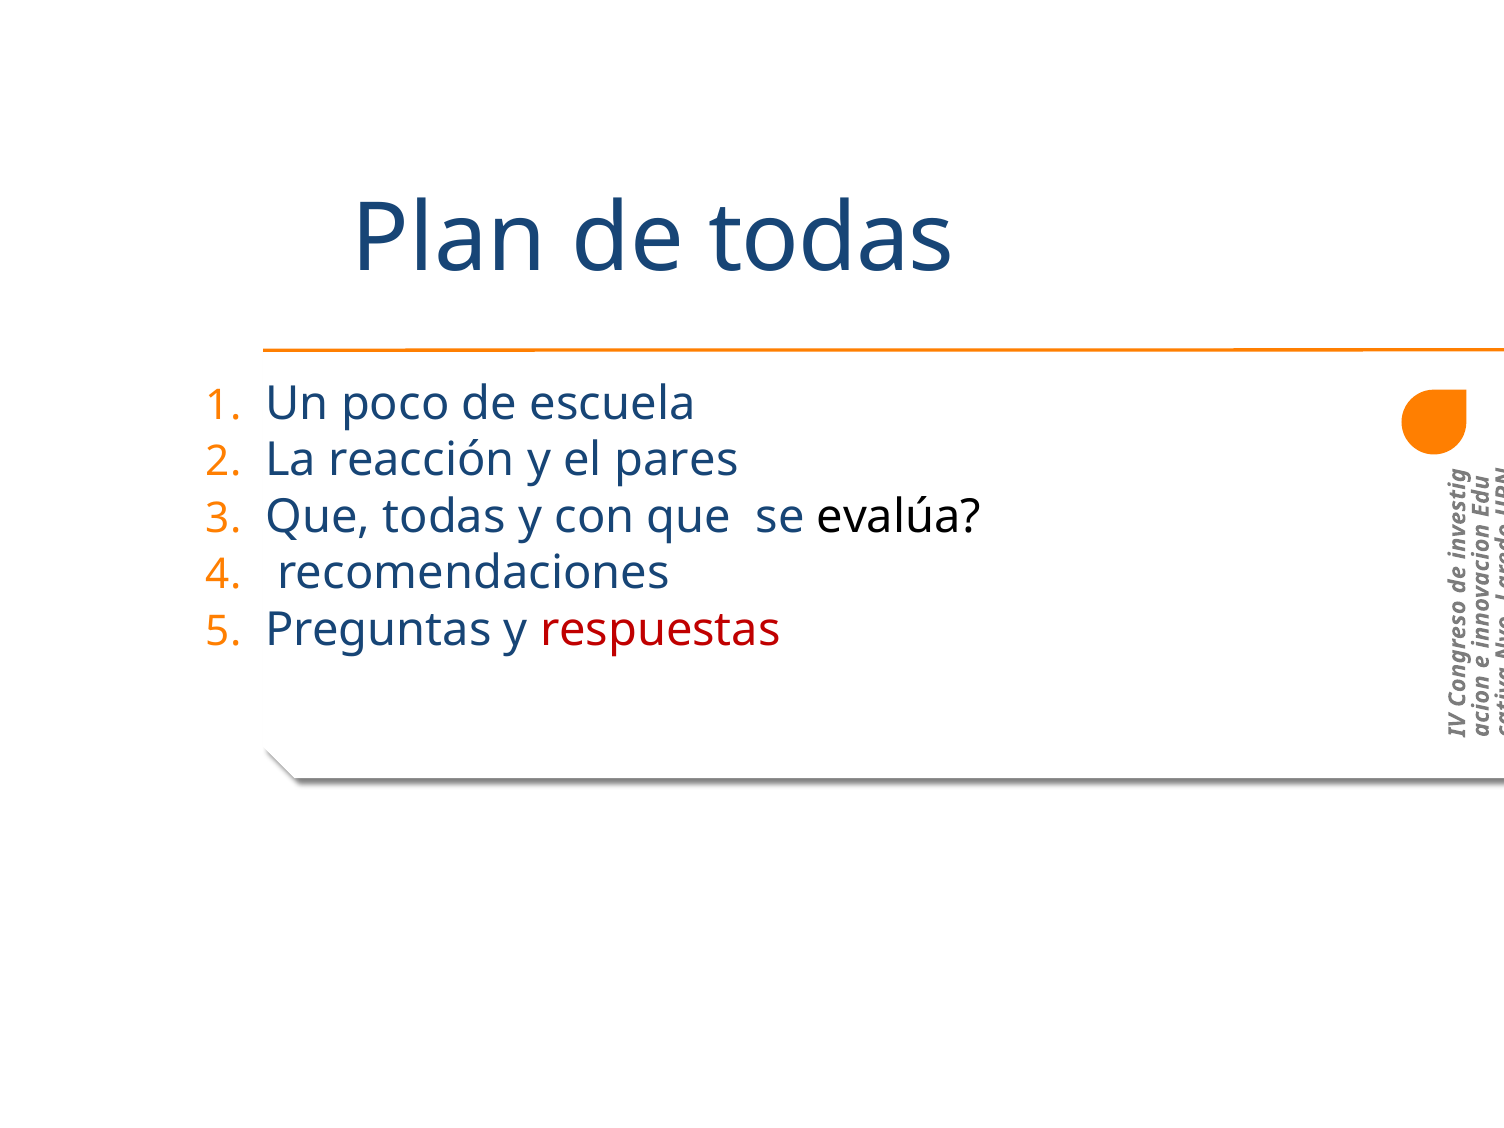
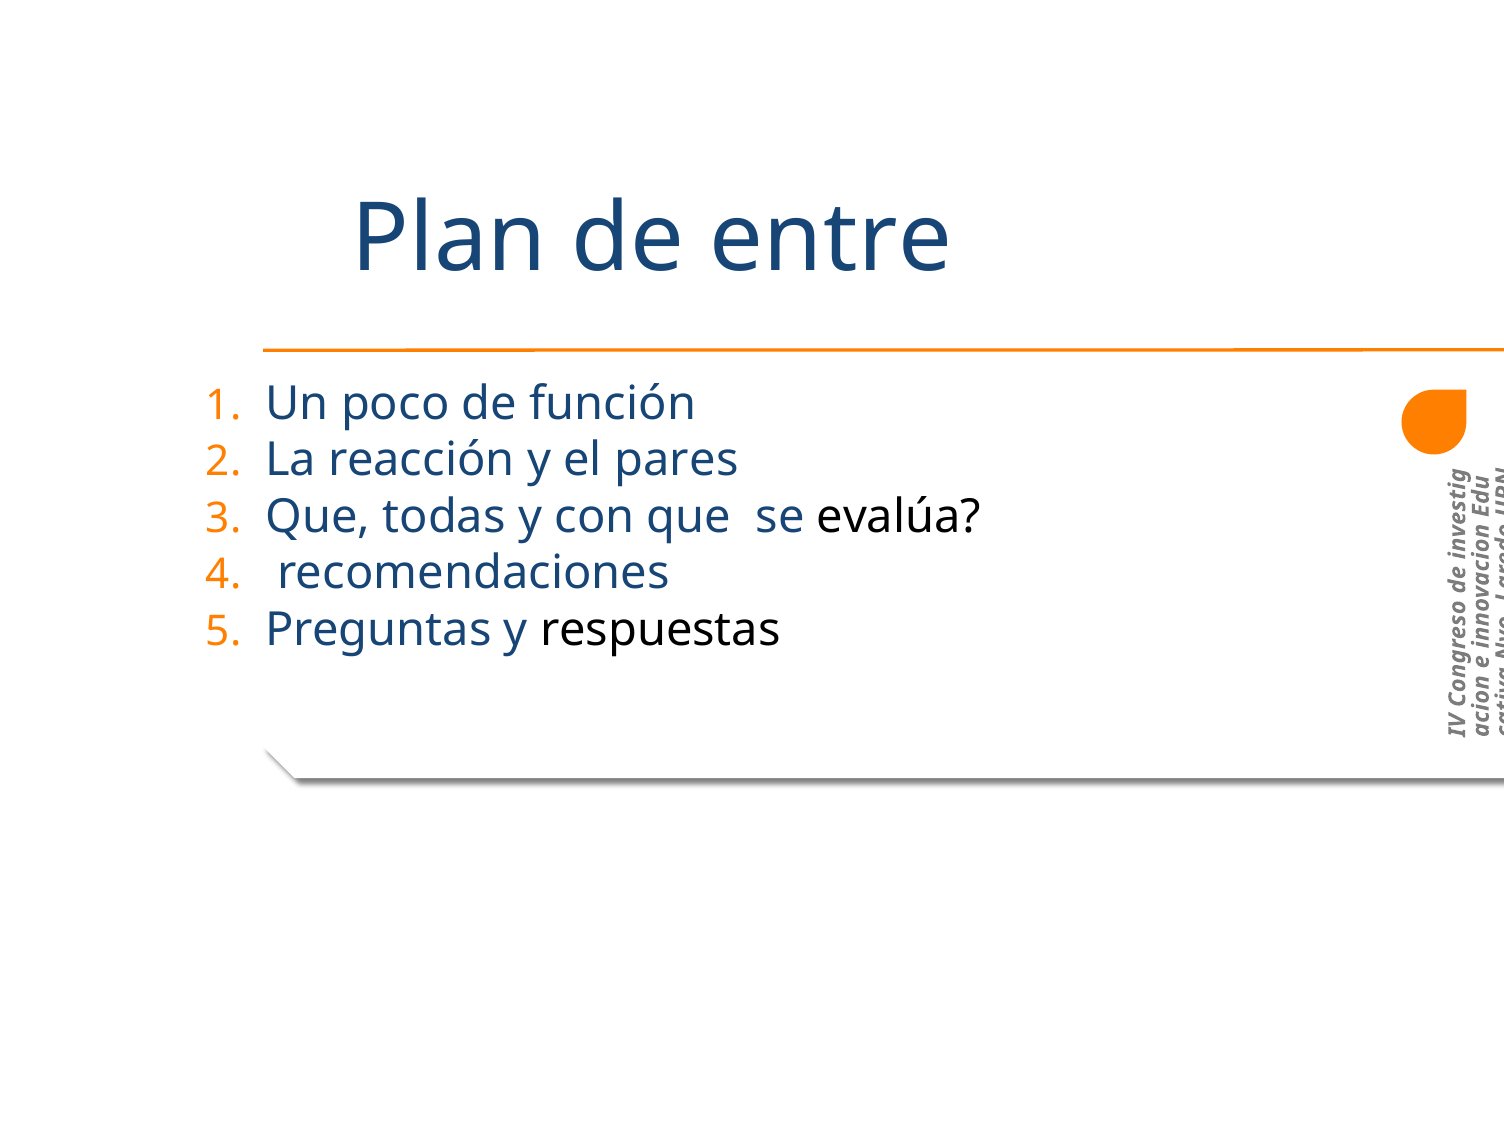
de todas: todas -> entre (831, 238)
escuela: escuela -> función (613, 404)
respuestas colour: red -> black (660, 630)
